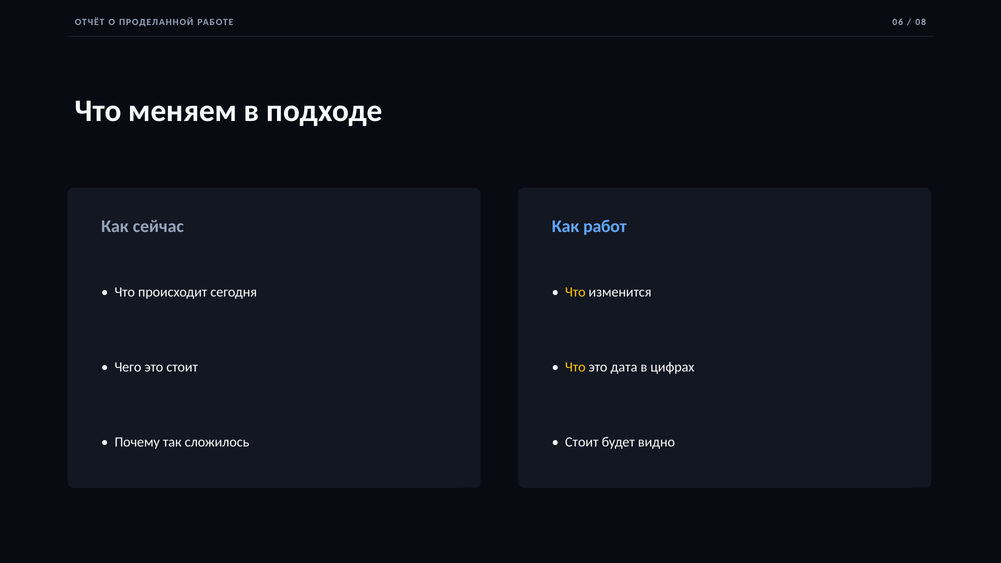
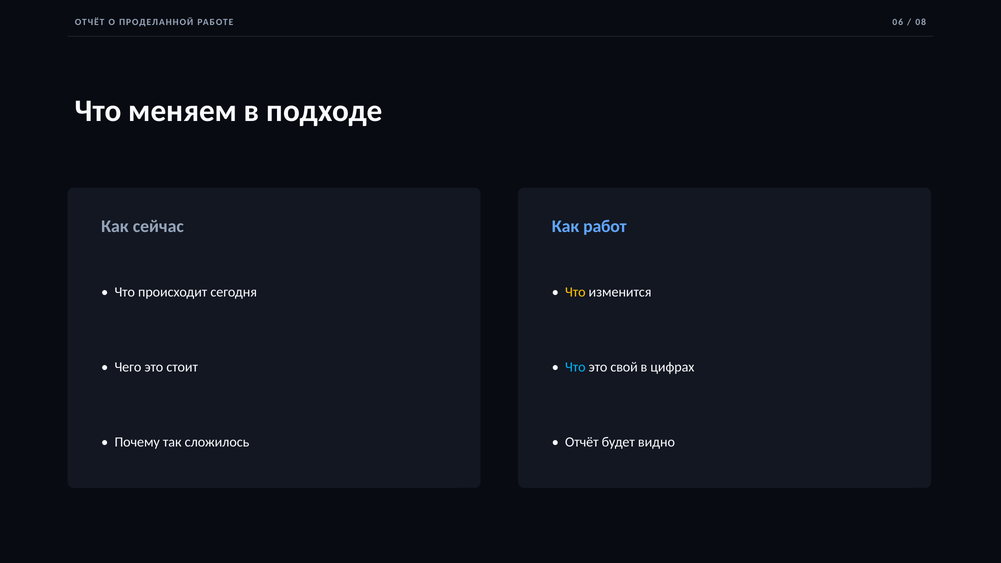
Что colour: yellow -> light blue (575, 367)
дата: дата -> свой (624, 367)
Стоит: Стоит -> Отчёт (582, 442)
